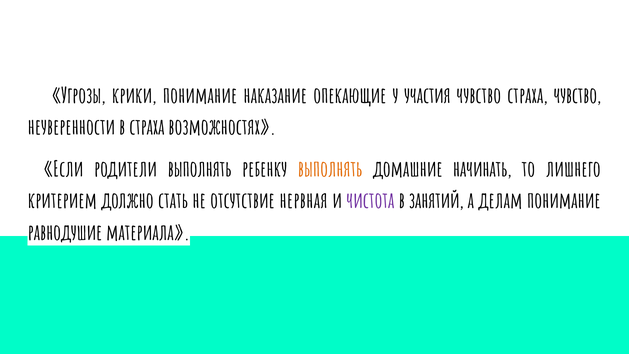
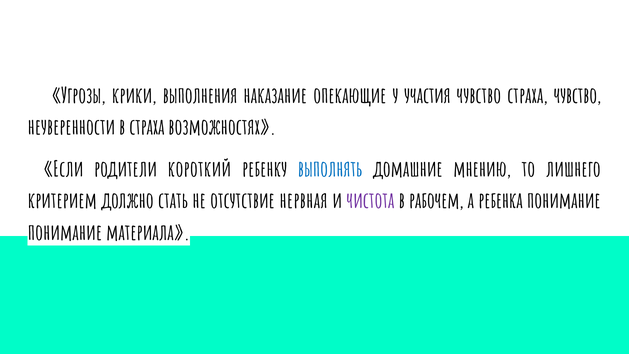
крики понимание: понимание -> выполнения (200, 96)
родители выполнять: выполнять -> короткий (199, 170)
выполнять colour: orange -> blue (330, 170)
начинать: начинать -> мнению (482, 170)
занятий: занятий -> рабочем (436, 201)
делам: делам -> ребенка (501, 201)
равнодушие: равнодушие -> понимание (65, 233)
